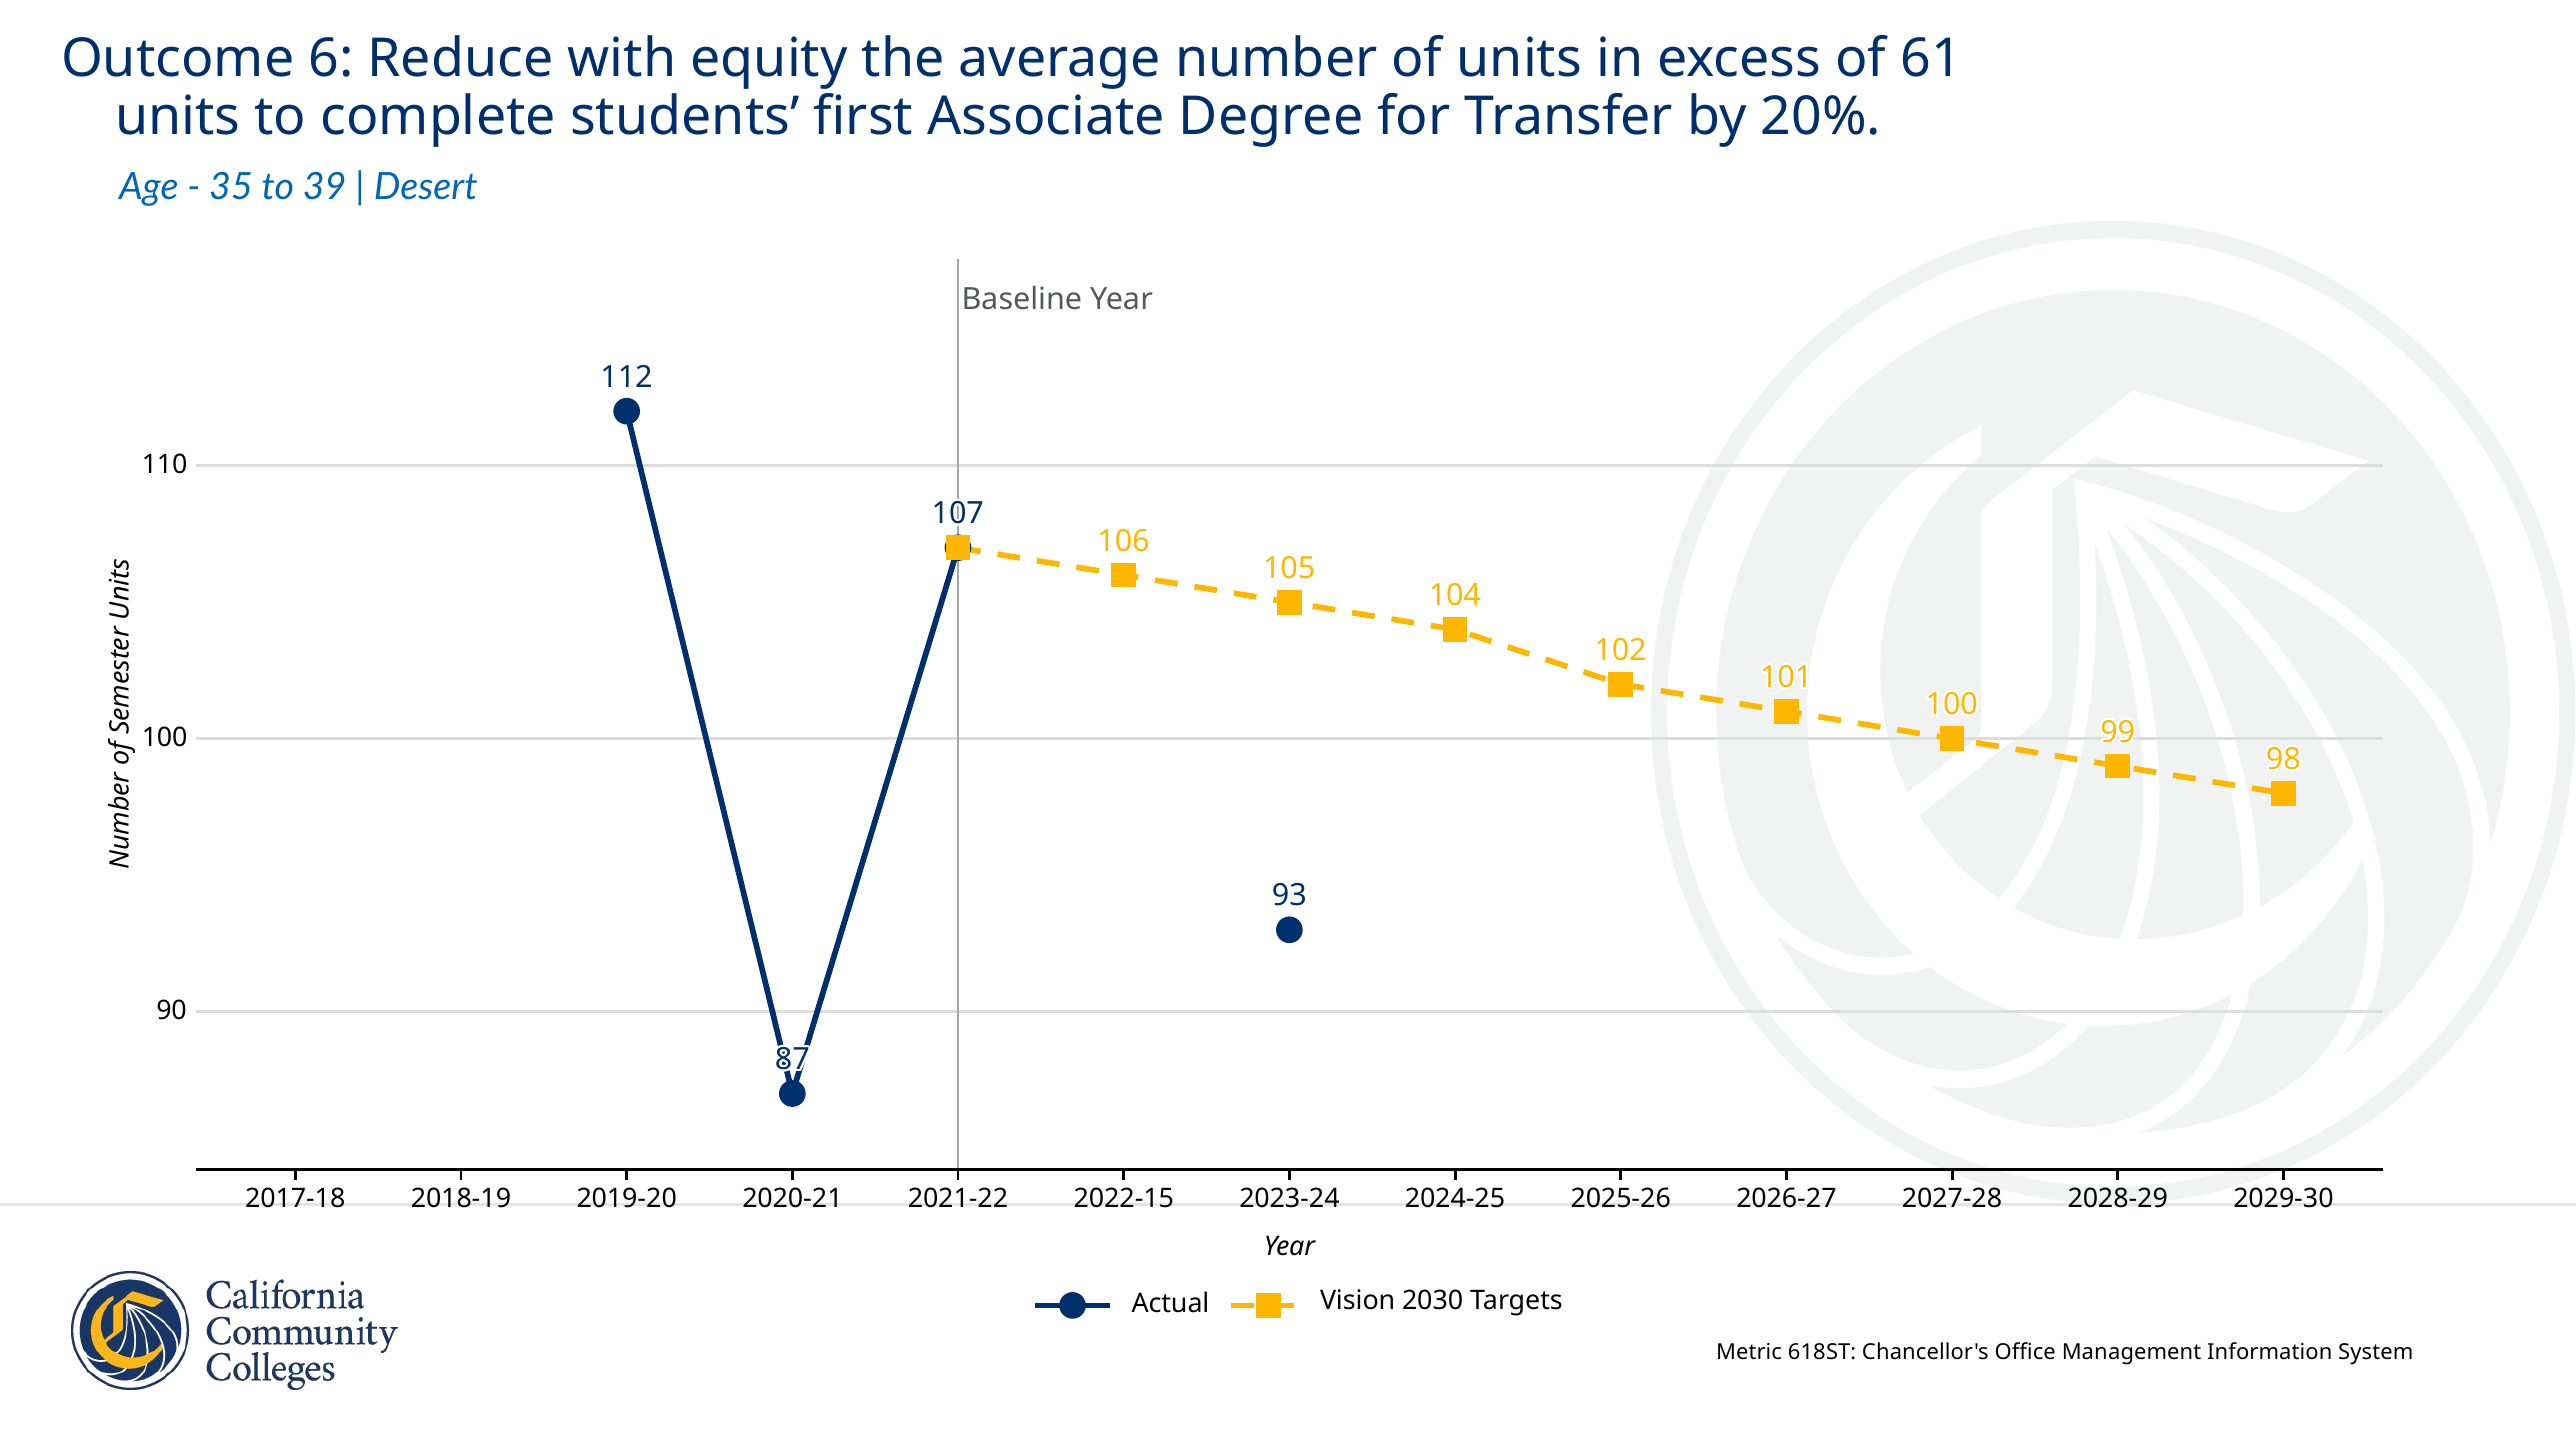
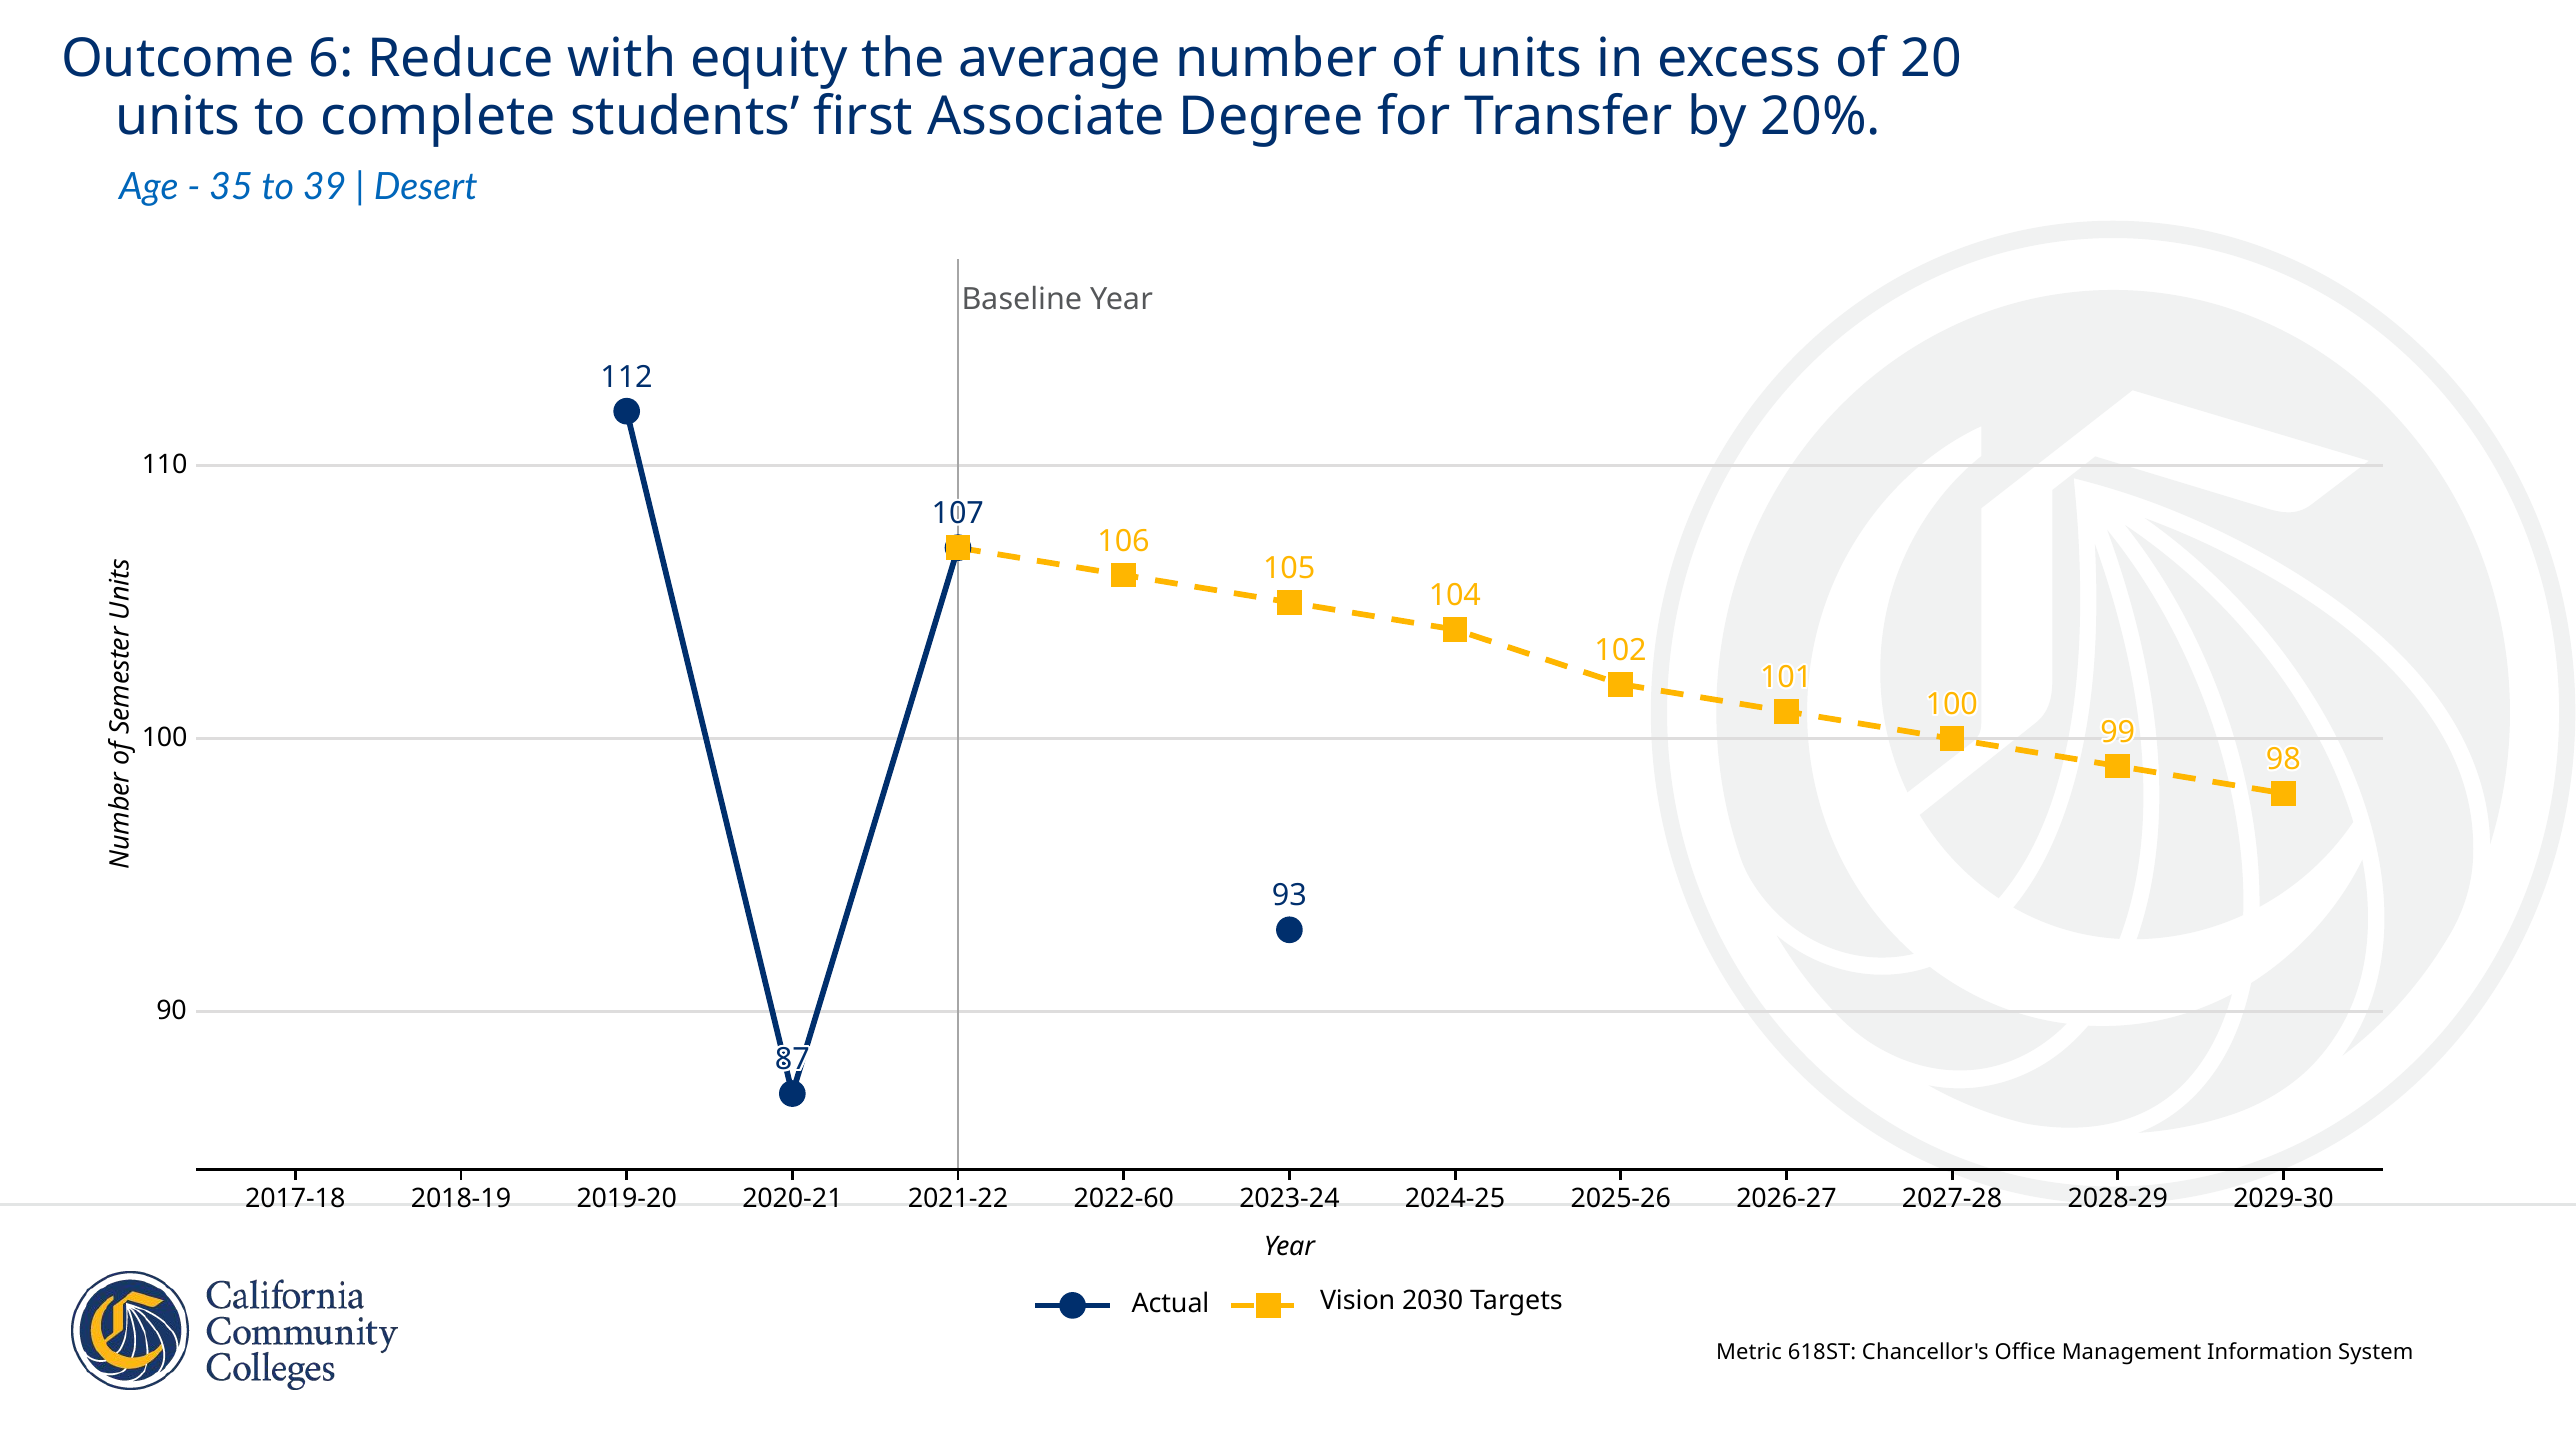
61: 61 -> 20 (1931, 59)
2022-15: 2022-15 -> 2022-60 (1124, 1199)
